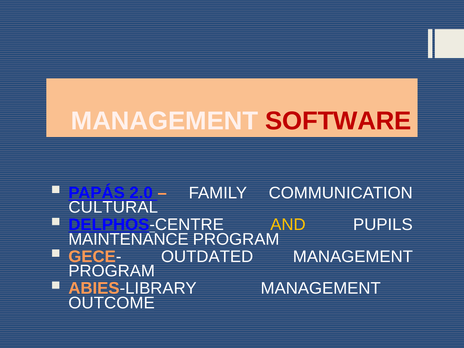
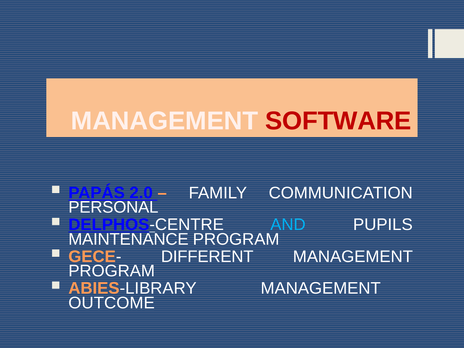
CULTURAL: CULTURAL -> PERSONAL (113, 207)
AND colour: yellow -> light blue (288, 225)
OUTDATED: OUTDATED -> DIFFERENT (207, 257)
